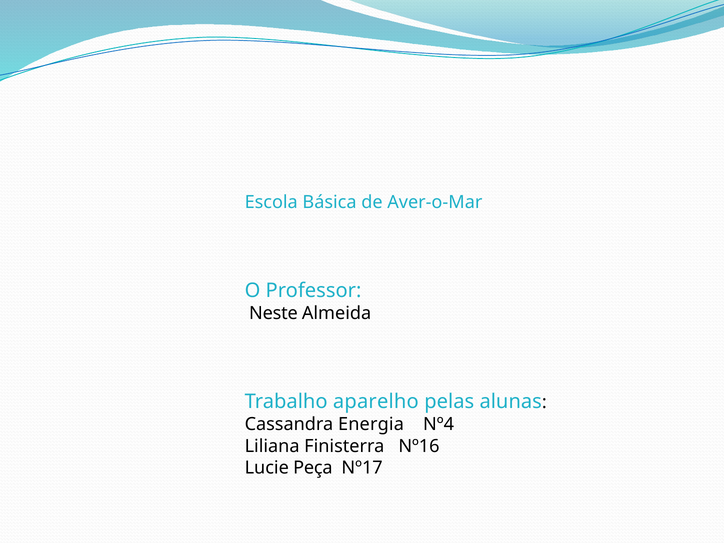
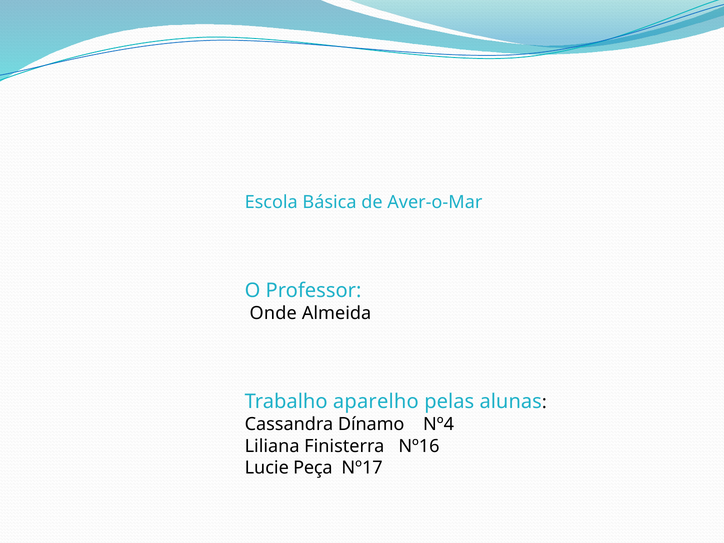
Neste: Neste -> Onde (273, 313)
Energia: Energia -> Dínamo (371, 424)
